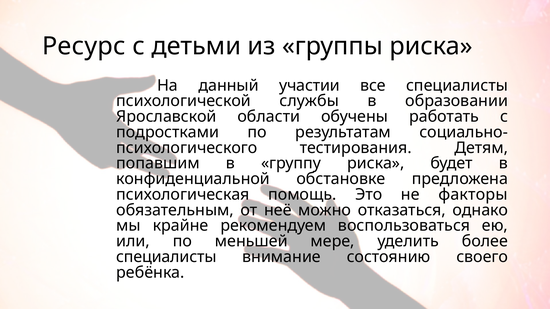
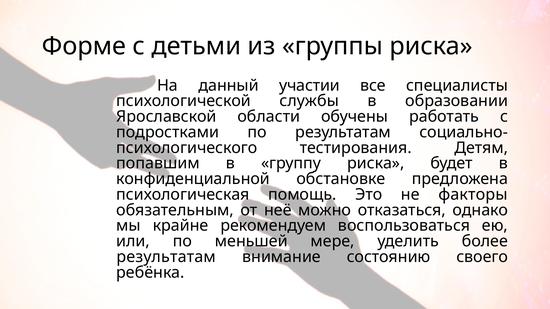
Ресурс: Ресурс -> Форме (84, 46)
специалисты: специалисты -> результатам (166, 257)
